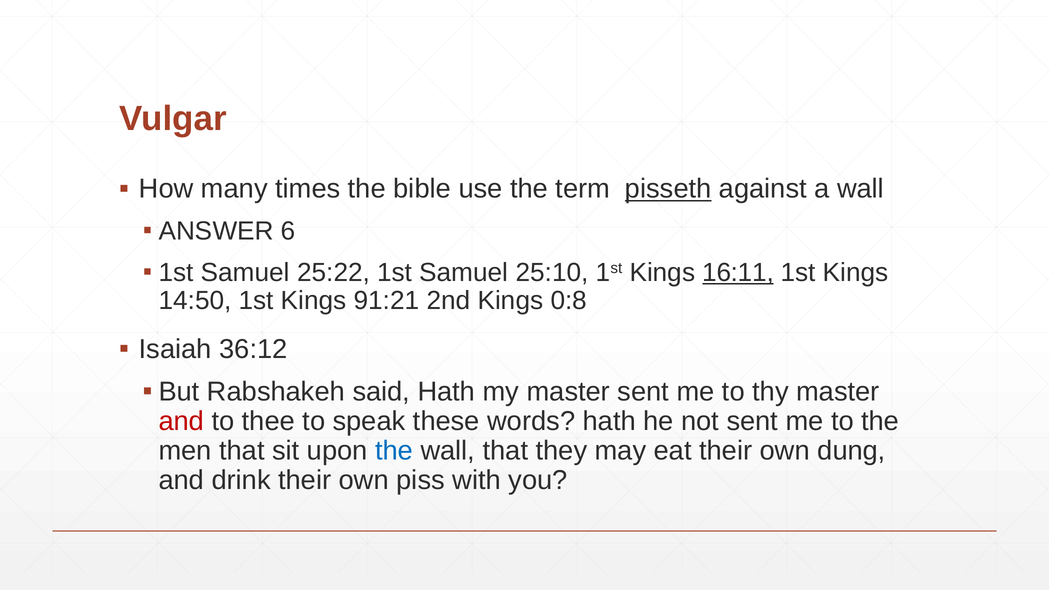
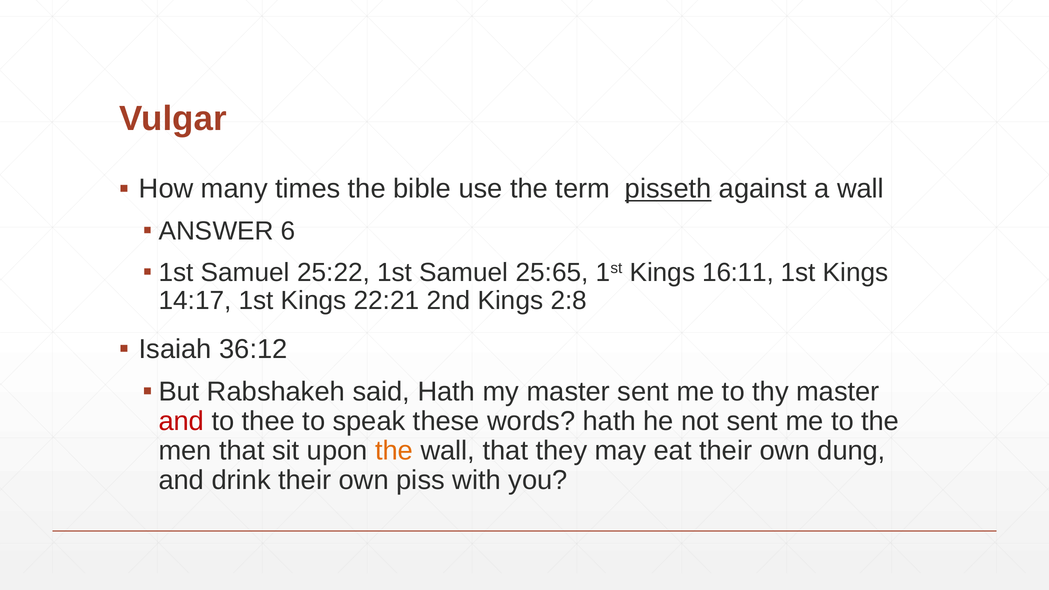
25:10: 25:10 -> 25:65 (552, 272)
16:11 underline: present -> none (738, 272)
14:50: 14:50 -> 14:17 (195, 301)
91:21: 91:21 -> 22:21 (387, 301)
0:8: 0:8 -> 2:8 (569, 301)
the colour: blue -> orange (394, 451)
